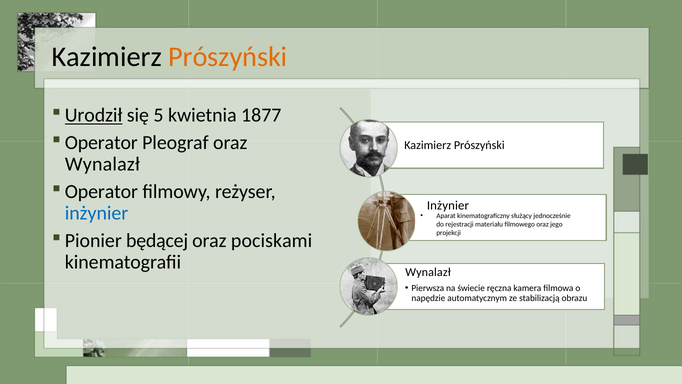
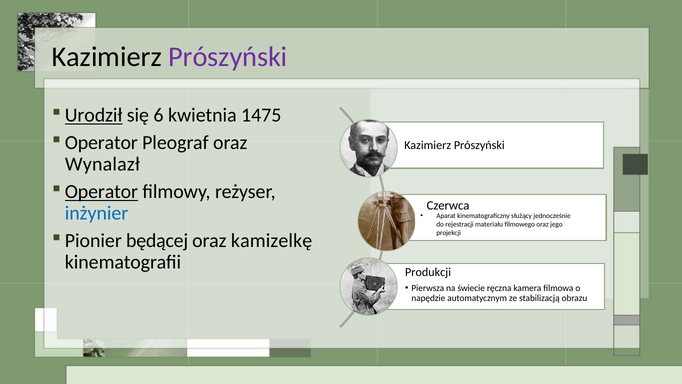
Prószyński colour: orange -> purple (228, 57)
5: 5 -> 6 (158, 115)
1877: 1877 -> 1475 (261, 115)
Operator underline: none -> present (101, 192)
Inżynier: Inżynier -> Czerwca (448, 205)
pociskami: pociskami -> kamizelkę (272, 241)
Wynalazł: Wynalazł -> Produkcji (428, 272)
